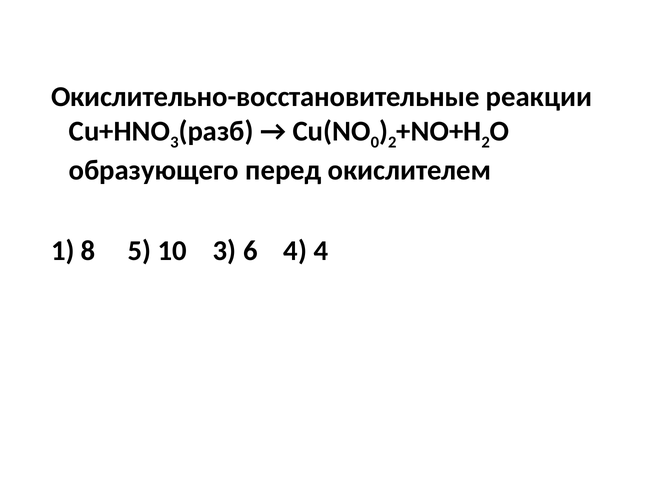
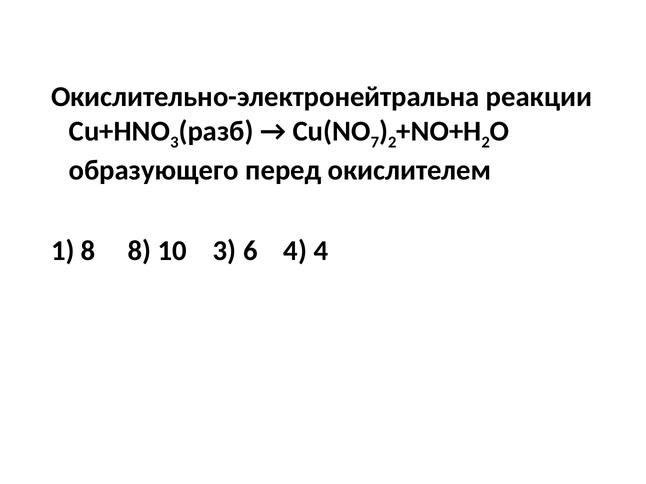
Окислительно-восстановительные: Окислительно-восстановительные -> Окислительно-электронейтральна (265, 97)
0: 0 -> 7 (375, 142)
8 5: 5 -> 8 (140, 251)
